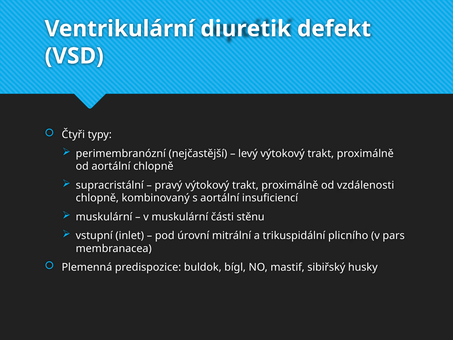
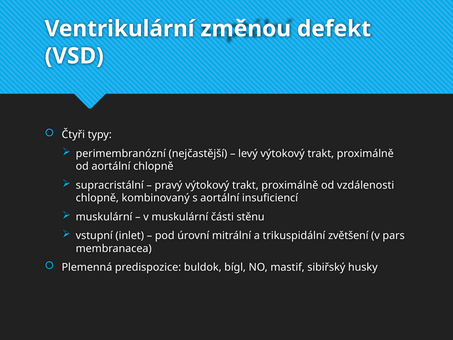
diuretik: diuretik -> změnou (246, 29)
plicního: plicního -> zvětšení (348, 236)
